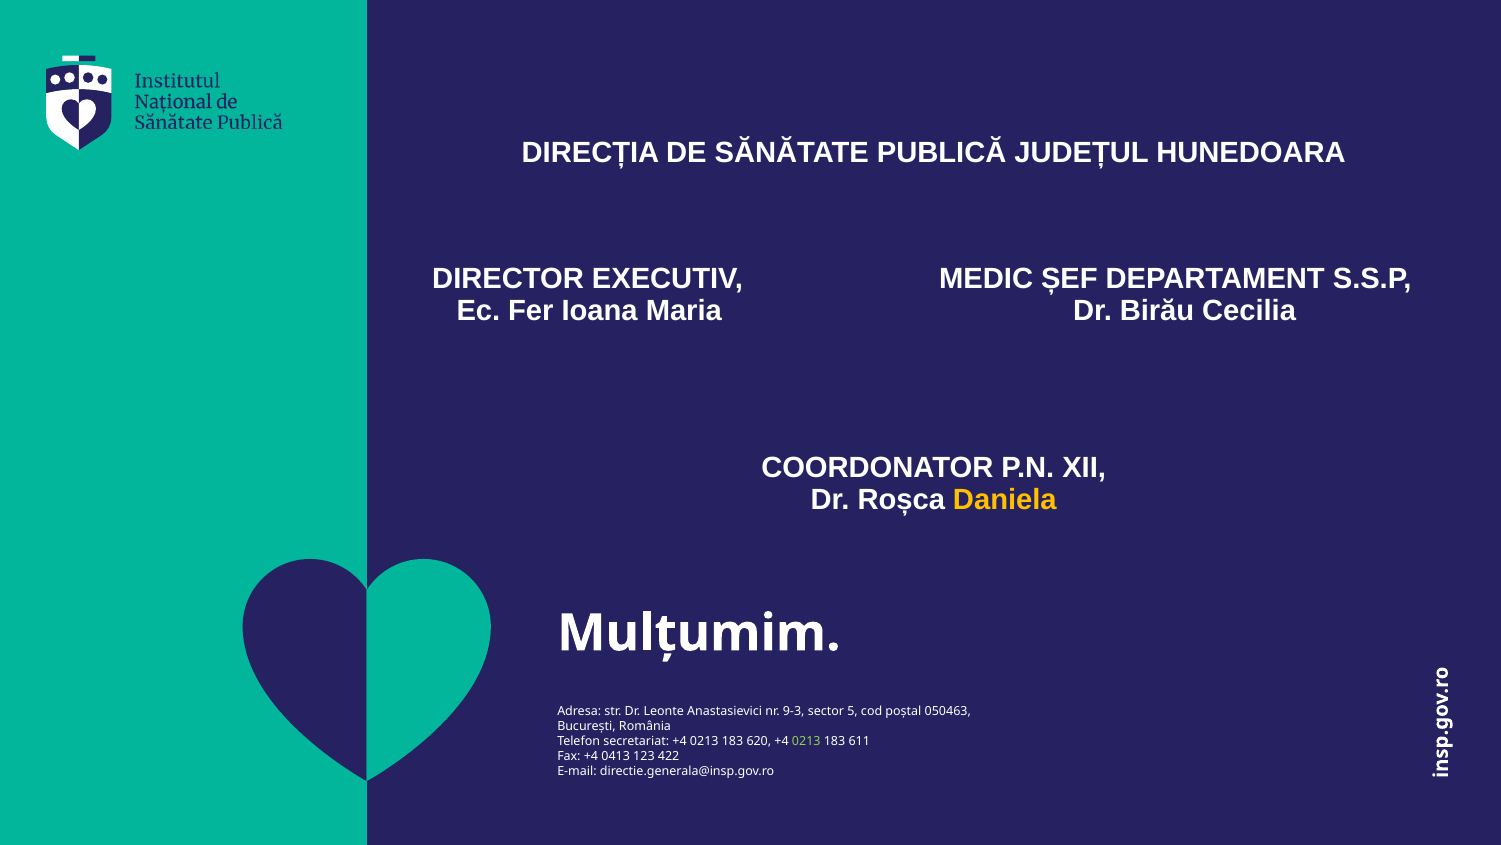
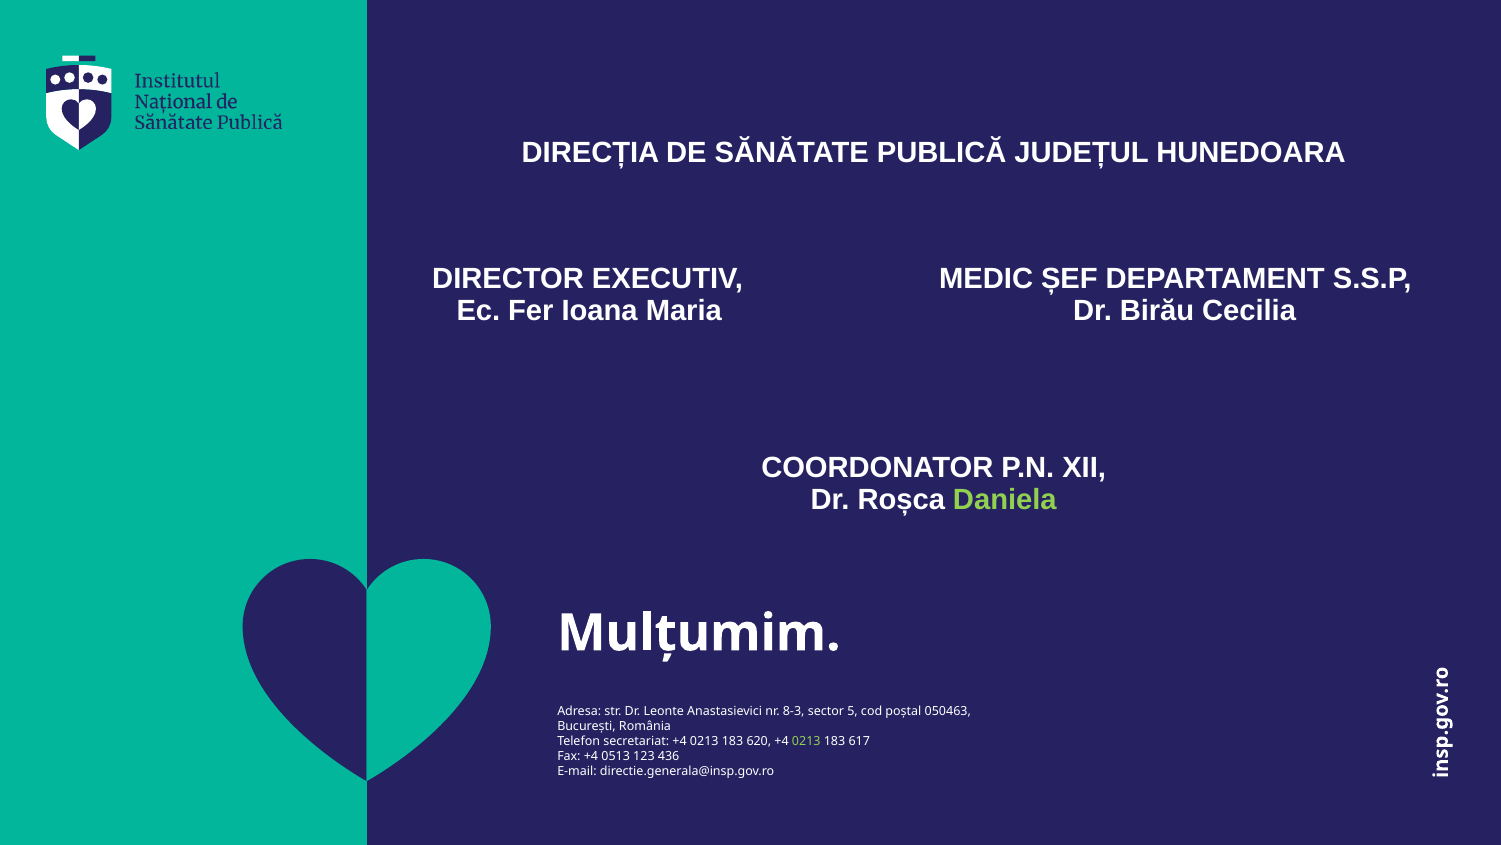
Daniela colour: yellow -> light green (1005, 499)
9-3: 9-3 -> 8-3 (794, 710)
611: 611 -> 617 (859, 740)
0413: 0413 -> 0513 (616, 756)
422: 422 -> 436 (669, 756)
